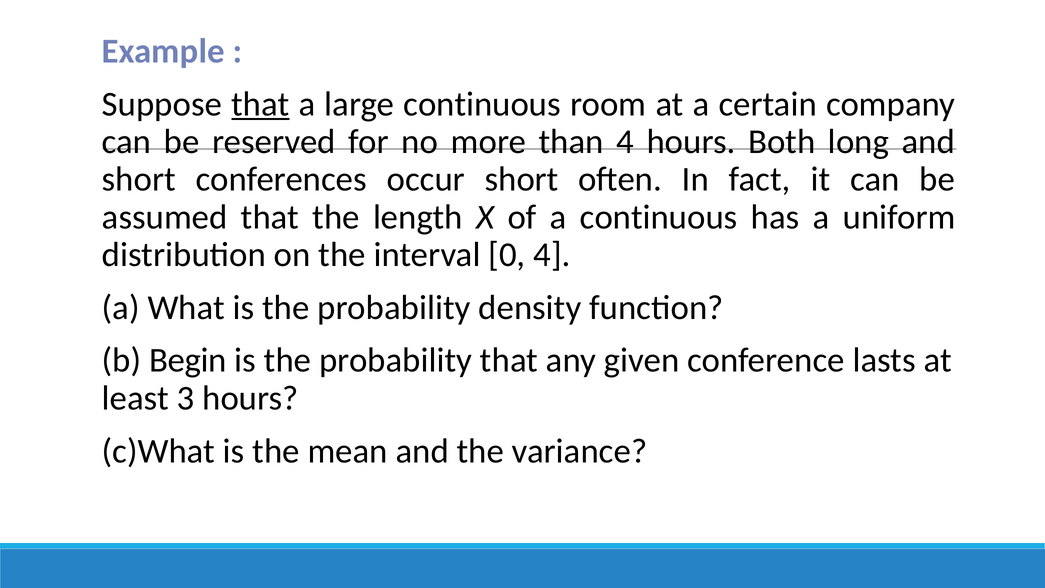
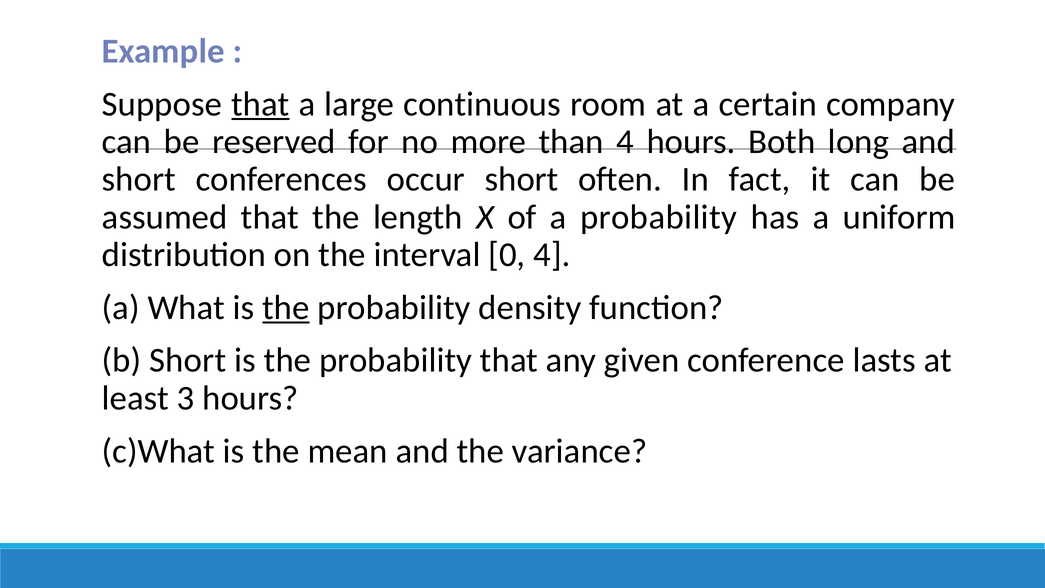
a continuous: continuous -> probability (659, 217)
the underline: none -> present (286, 307)
b Begin: Begin -> Short (188, 360)
